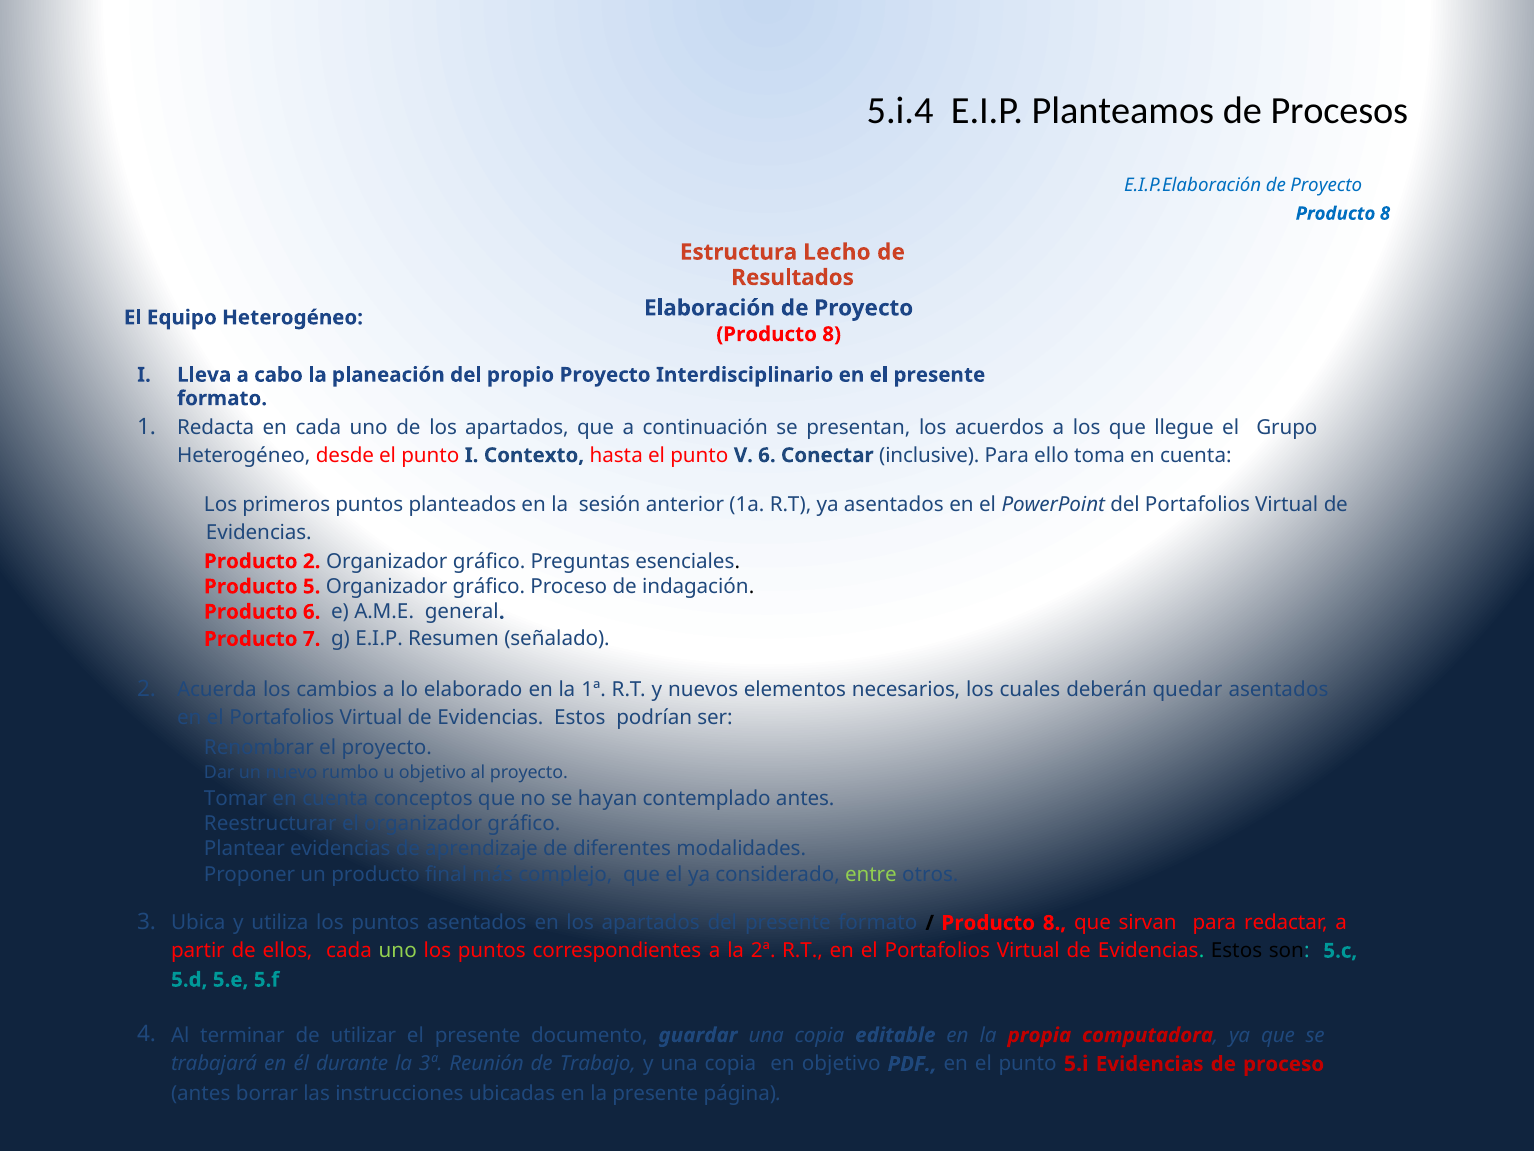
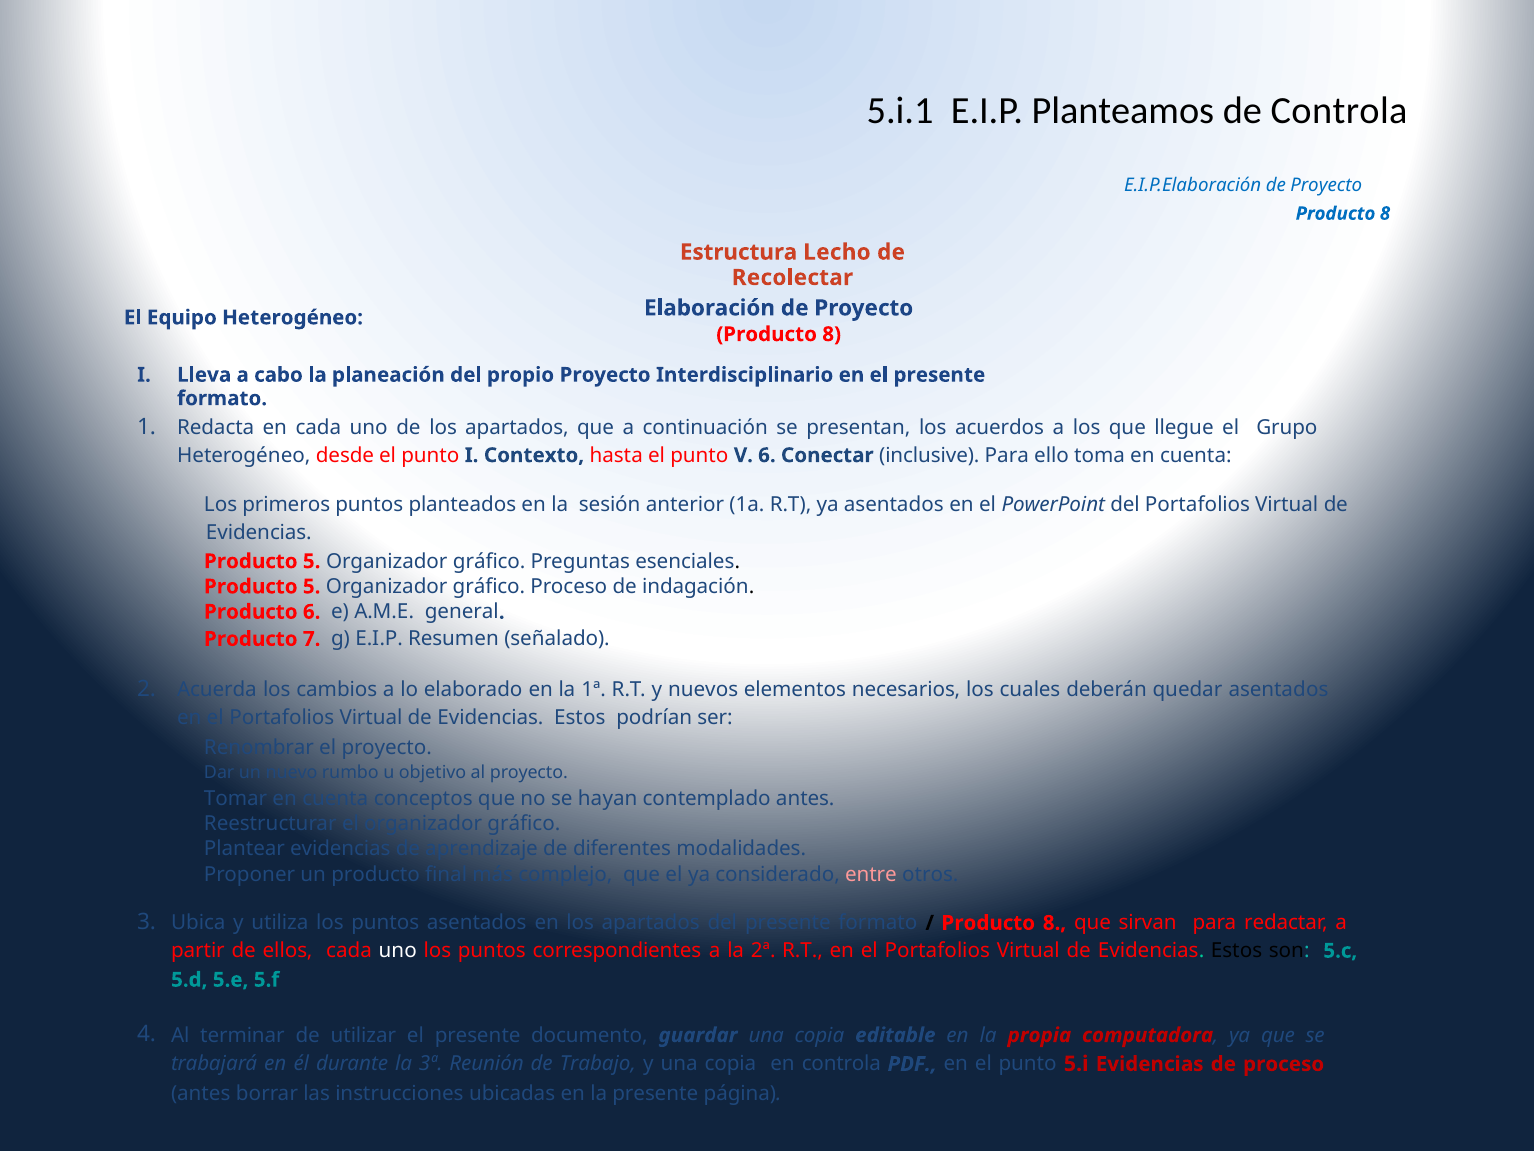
5.i.4: 5.i.4 -> 5.i.1 (900, 110)
de Procesos: Procesos -> Controla (1339, 110)
Resultados: Resultados -> Recolectar (792, 277)
2: 2 -> 5 (312, 561)
entre colour: light green -> pink (871, 874)
uno colour: light green -> white (398, 950)
en objetivo: objetivo -> controla (841, 1064)
